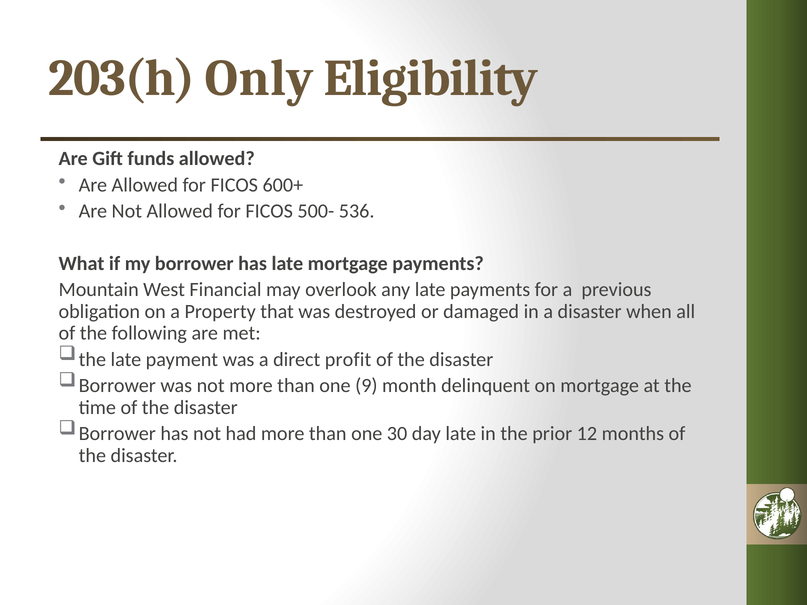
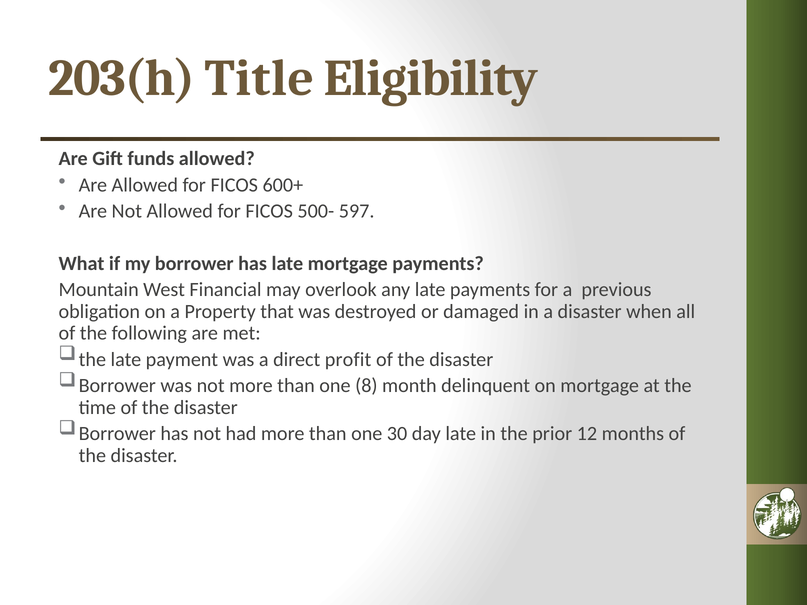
Only: Only -> Title (259, 78)
536: 536 -> 597 (357, 211)
9: 9 -> 8 (366, 386)
